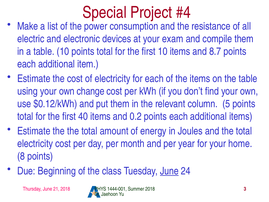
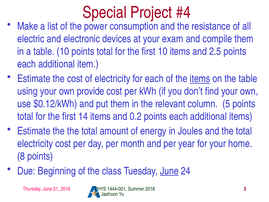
8.7: 8.7 -> 2.5 (215, 51)
items underline: none -> present (200, 79)
change: change -> provide (91, 91)
40: 40 -> 14 (83, 116)
